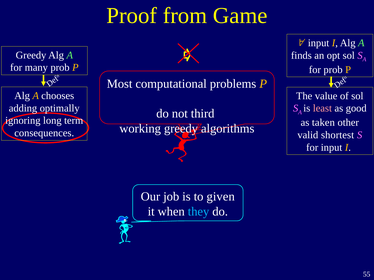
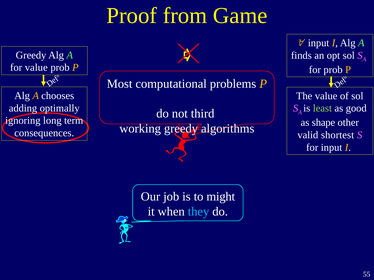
for many: many -> value (36, 68)
least colour: pink -> light green (322, 108)
taken: taken -> shape (323, 123)
given: given -> might (221, 197)
